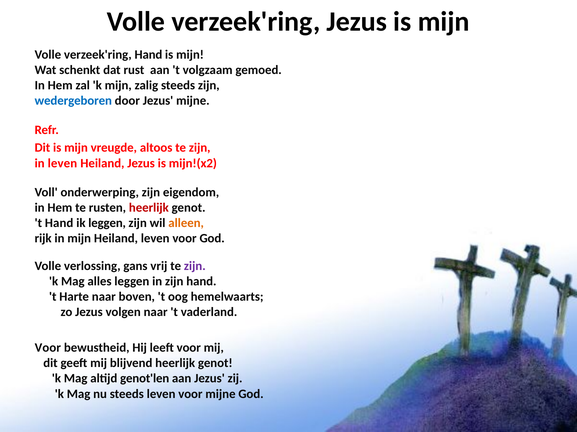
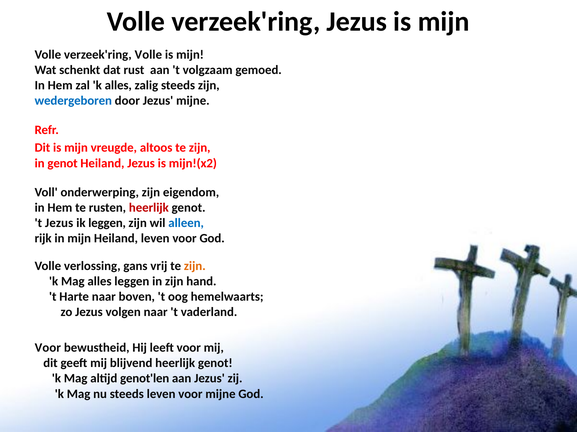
verzeek'ring Hand: Hand -> Volle (148, 55)
k mijn: mijn -> alles (118, 86)
in leven: leven -> genot (63, 163)
t Hand: Hand -> Jezus (59, 223)
alleen colour: orange -> blue (186, 223)
zijn colour: purple -> orange (195, 266)
